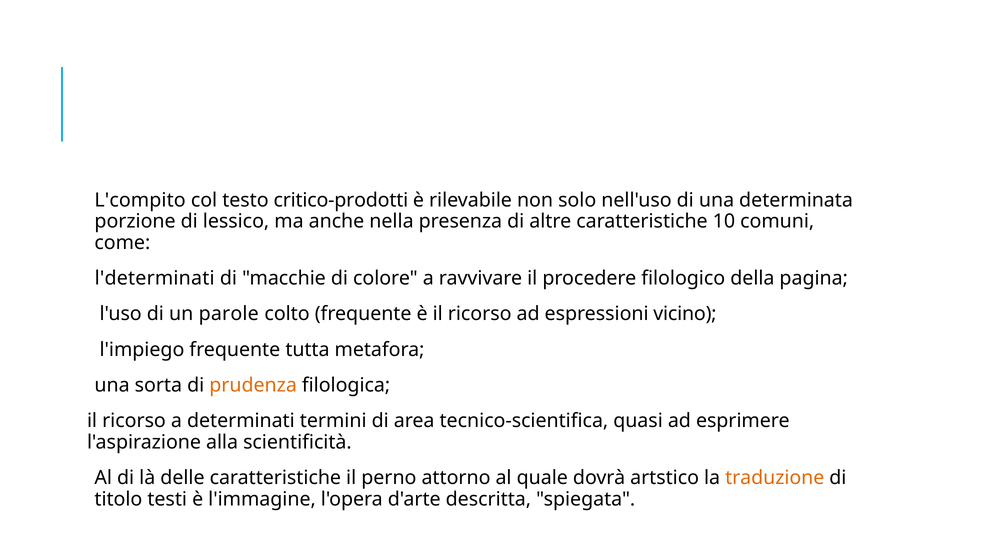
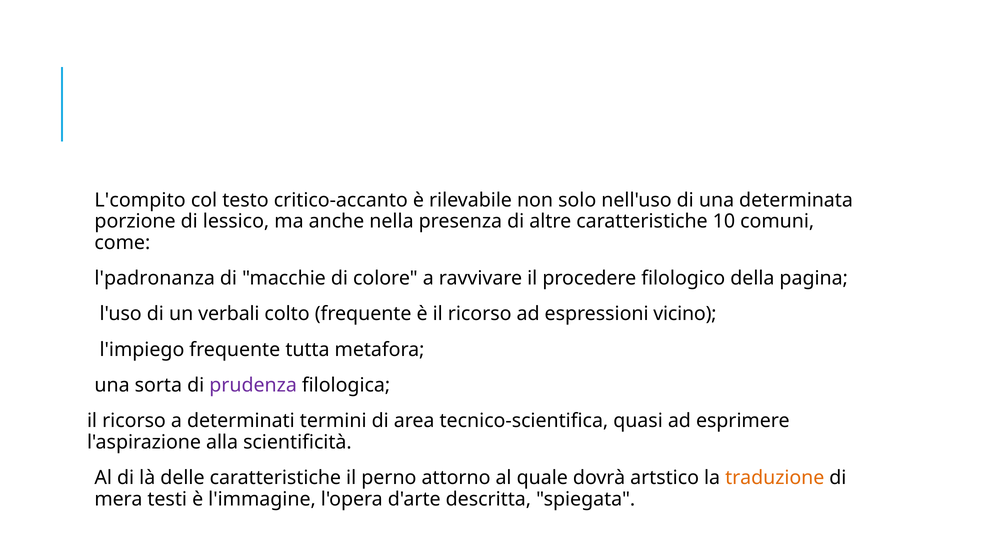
critico-prodotti: critico-prodotti -> critico-accanto (341, 200)
l'determinati: l'determinati -> l'padronanza (155, 278)
parole: parole -> verbali (229, 314)
prudenza colour: orange -> purple (253, 385)
titolo: titolo -> mera (118, 499)
